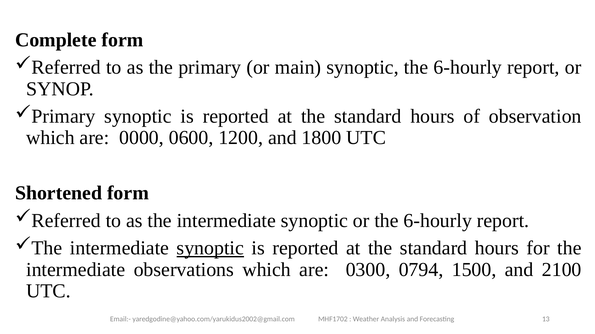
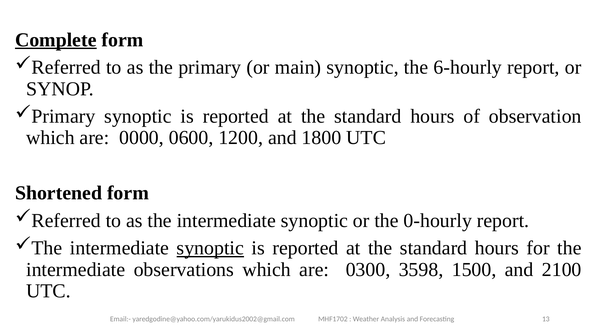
Complete underline: none -> present (56, 40)
or the 6-hourly: 6-hourly -> 0-hourly (438, 221)
0794: 0794 -> 3598 (421, 270)
